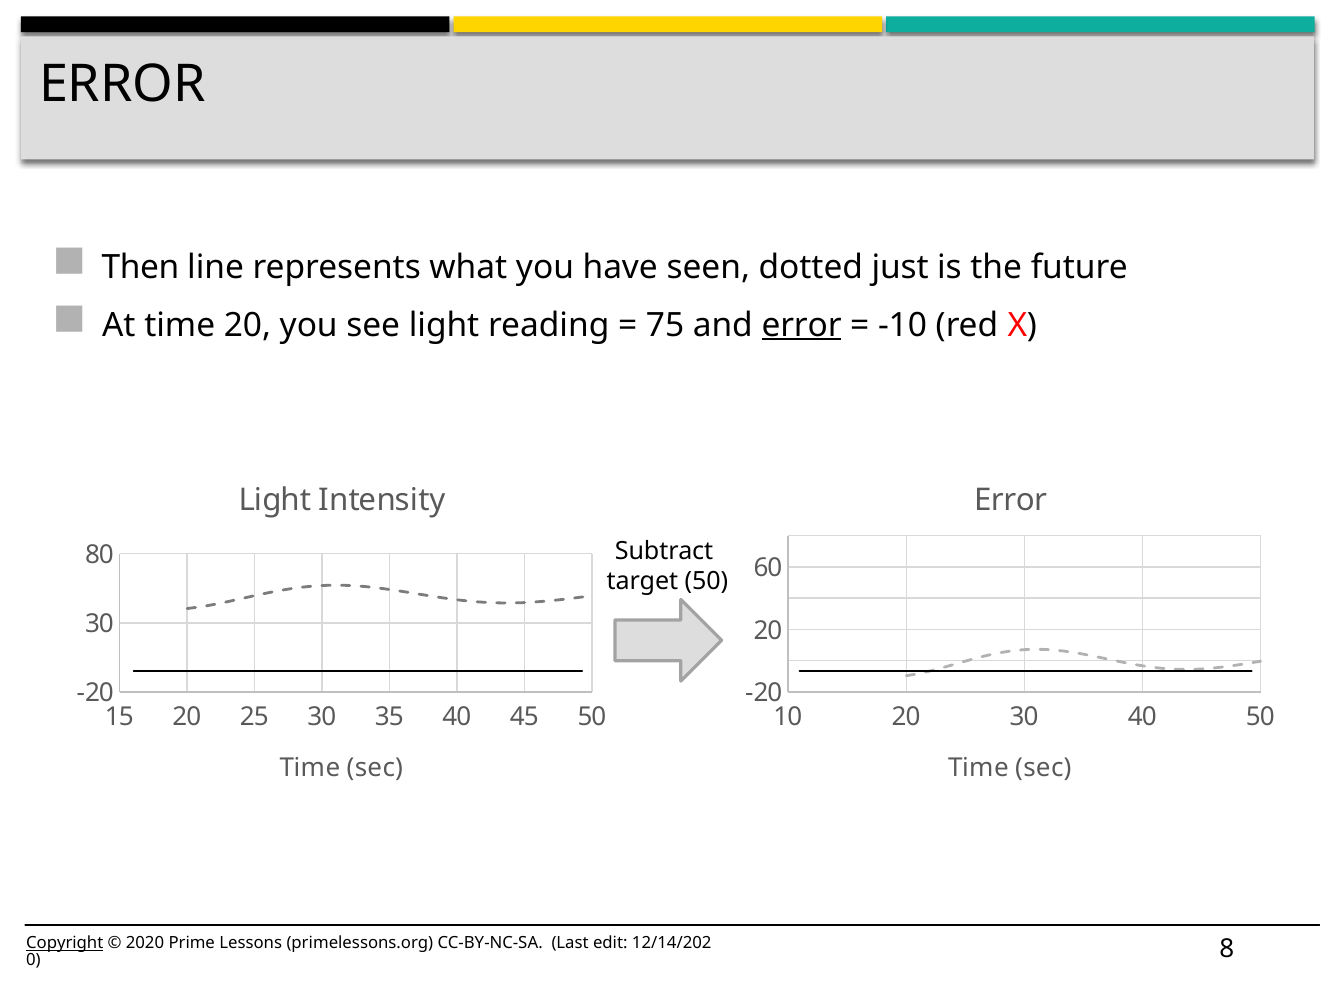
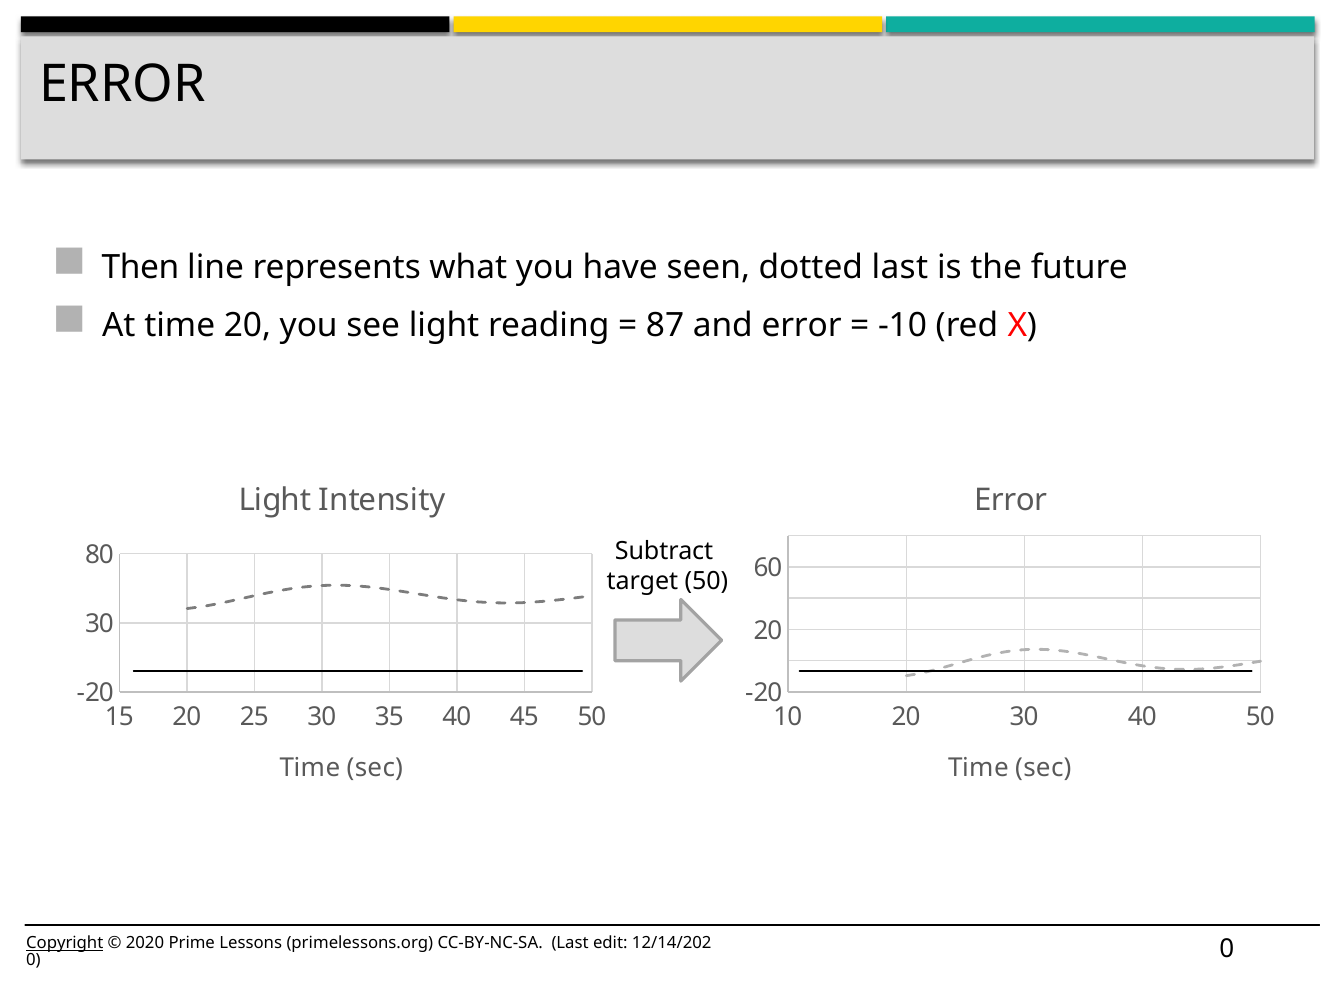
dotted just: just -> last (900, 267)
75: 75 -> 87 (665, 325)
error underline: present -> none (802, 325)
8: 8 -> 0 (1227, 949)
